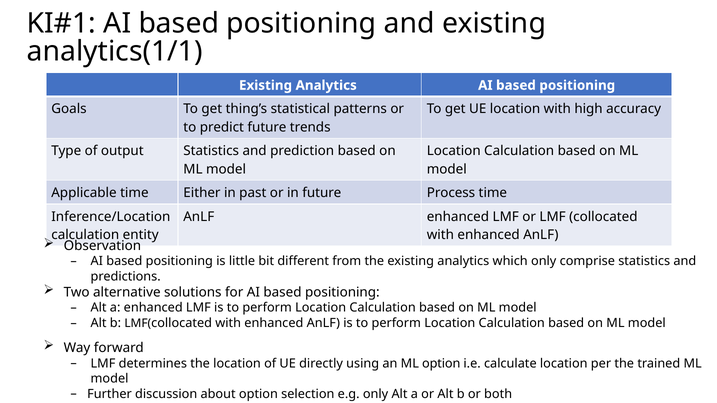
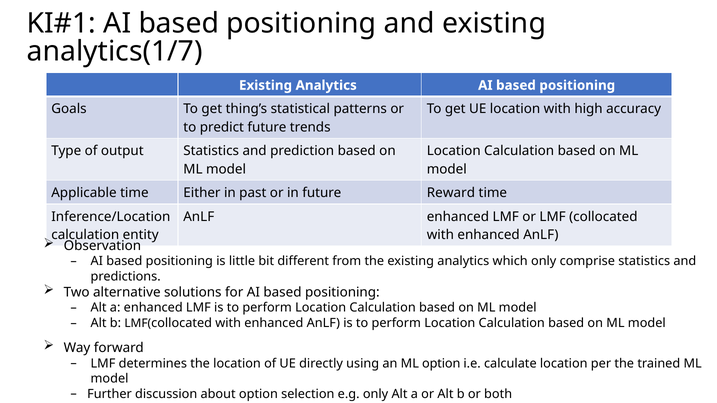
analytics(1/1: analytics(1/1 -> analytics(1/7 (115, 51)
Process: Process -> Reward (451, 193)
